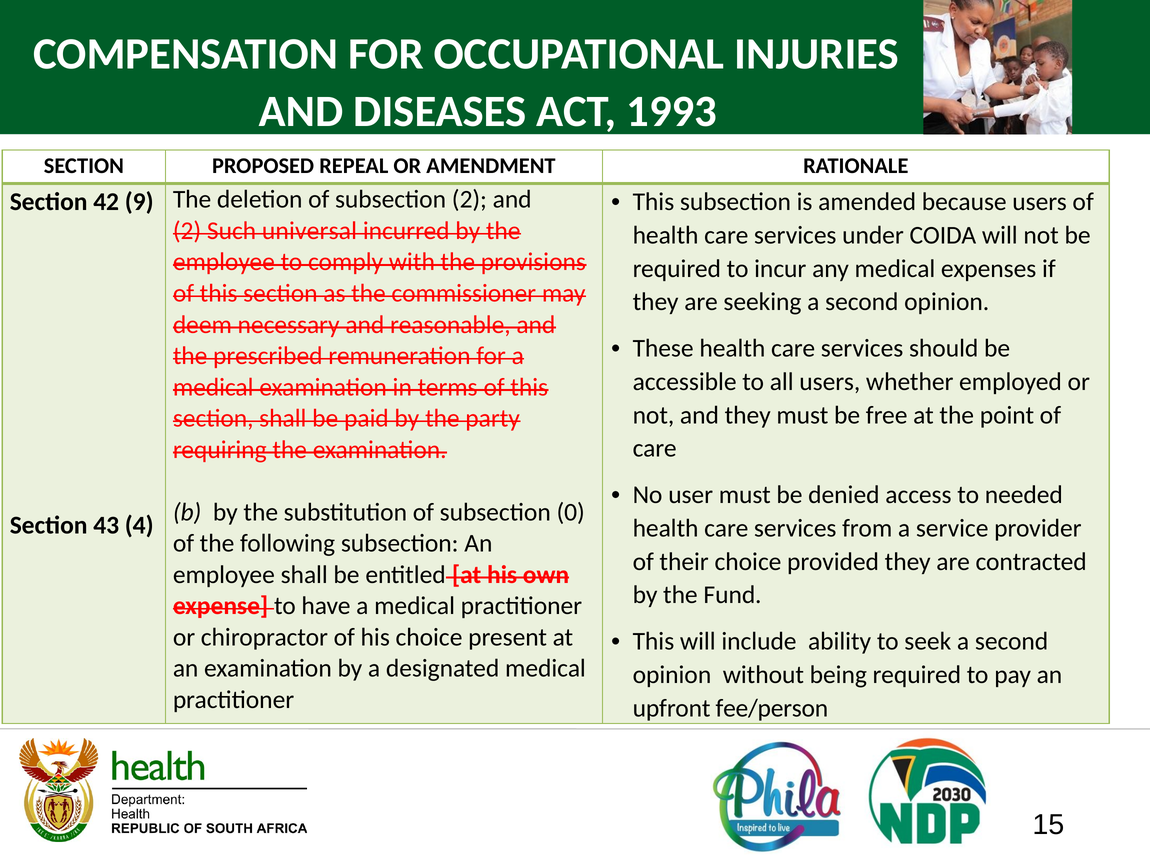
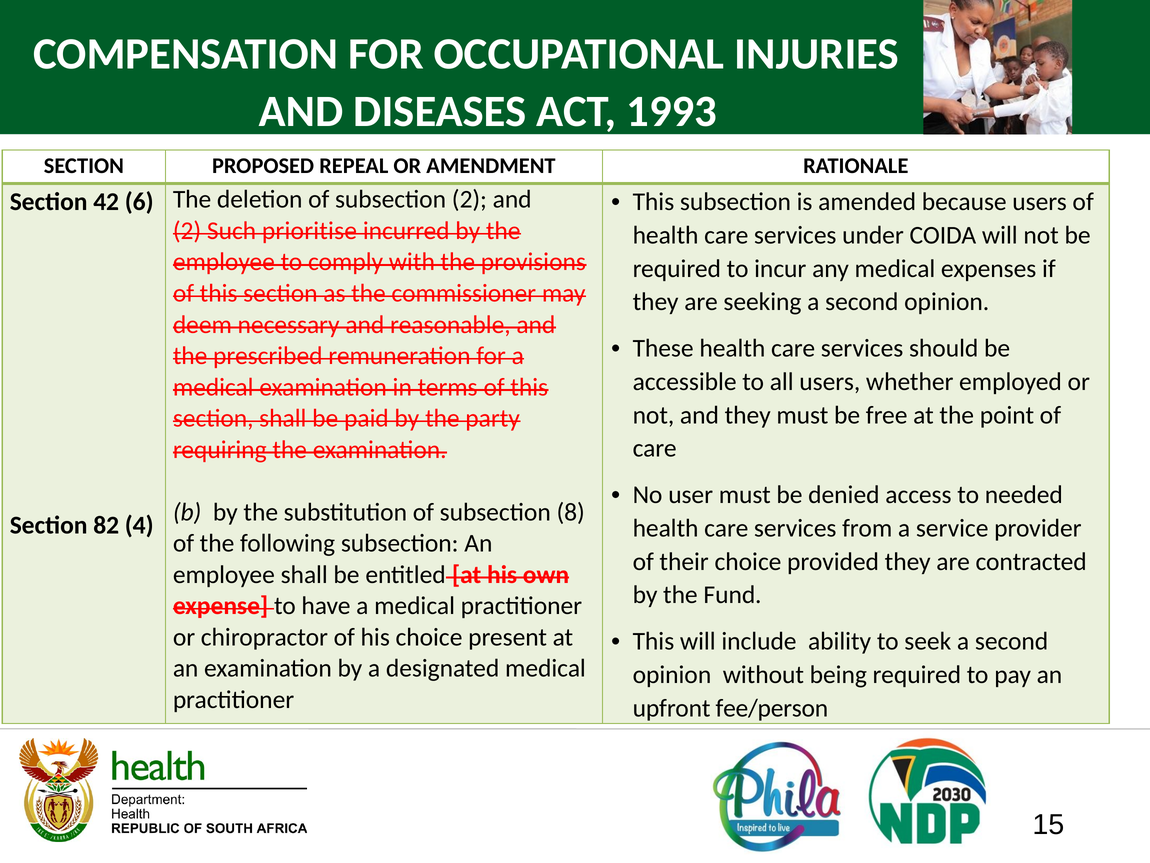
9: 9 -> 6 (139, 202)
universal: universal -> prioritise (309, 231)
0: 0 -> 8 (571, 512)
43: 43 -> 82 (106, 525)
